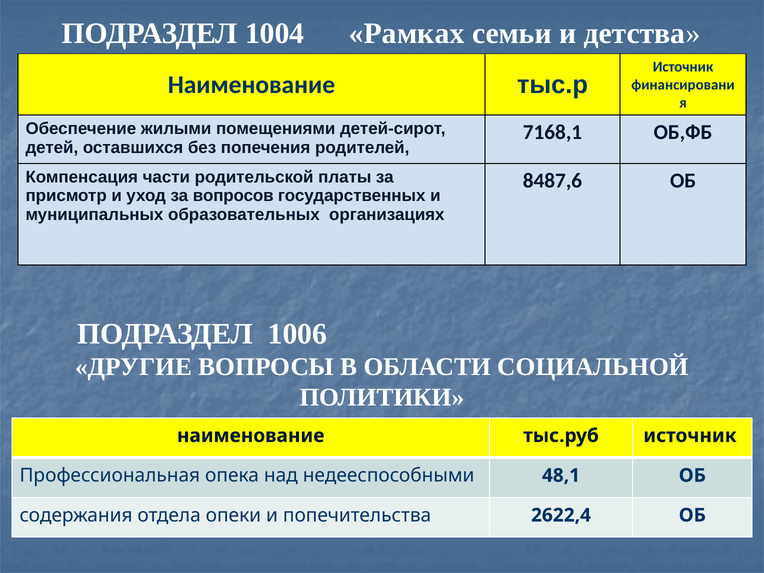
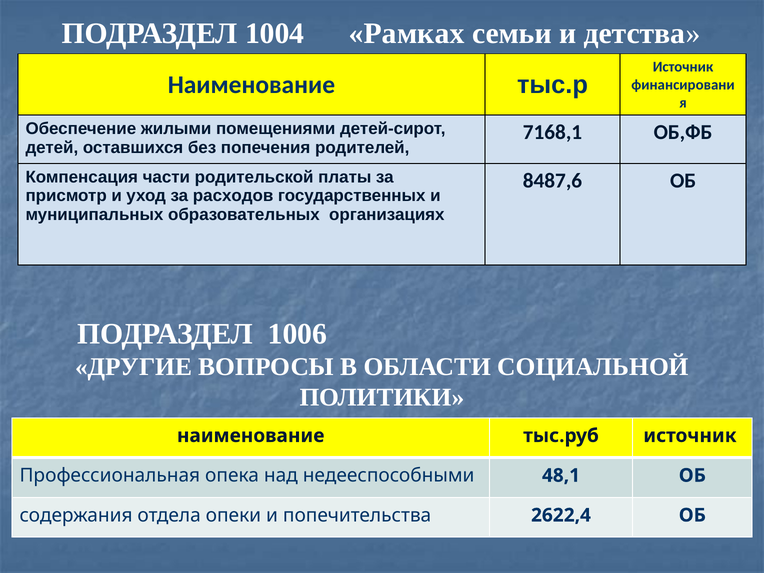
вопросов: вопросов -> расходов (233, 196)
